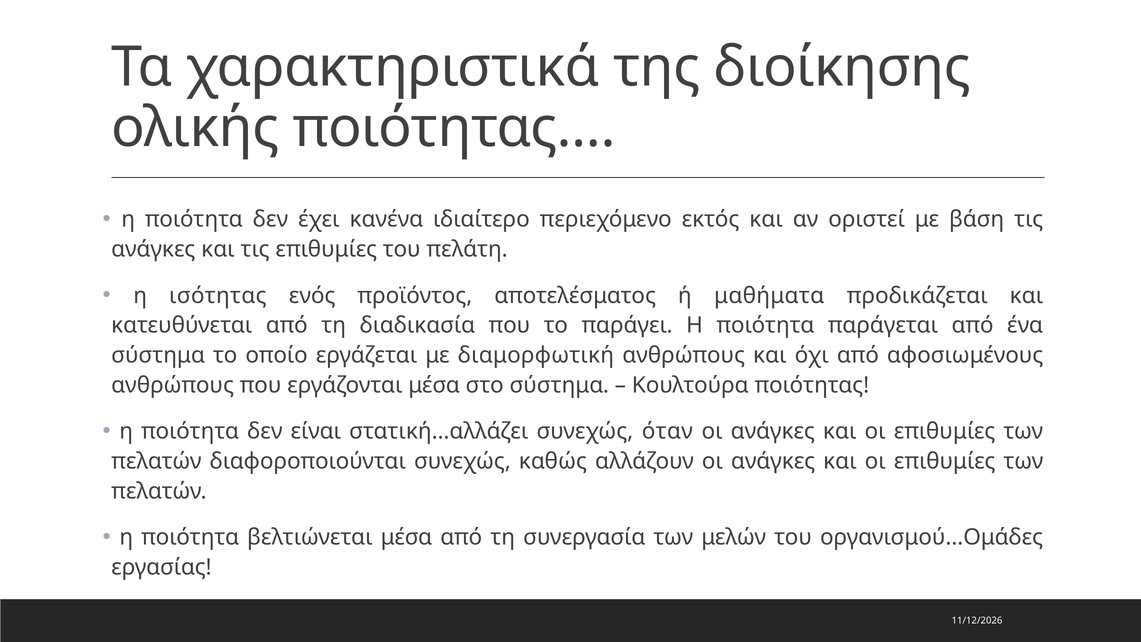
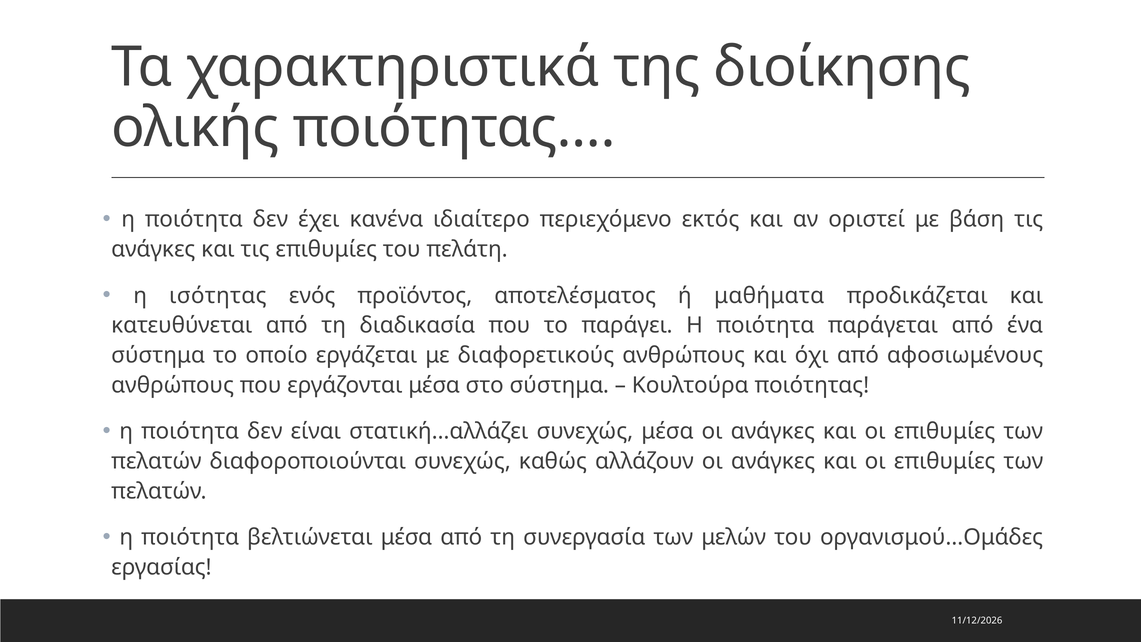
διαμορφωτική: διαμορφωτική -> διαφορετικούς (536, 355)
συνεχώς όταν: όταν -> μέσα (667, 431)
